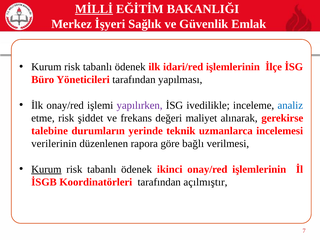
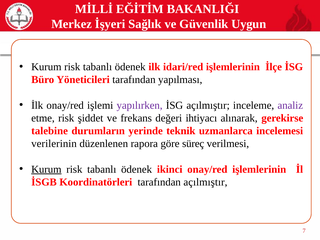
MİLLİ underline: present -> none (94, 9)
Emlak: Emlak -> Uygun (249, 24)
İSG ivedilikle: ivedilikle -> açılmıştır (208, 105)
analiz colour: blue -> purple (290, 105)
maliyet: maliyet -> ihtiyacı (201, 118)
bağlı: bağlı -> süreç (193, 144)
